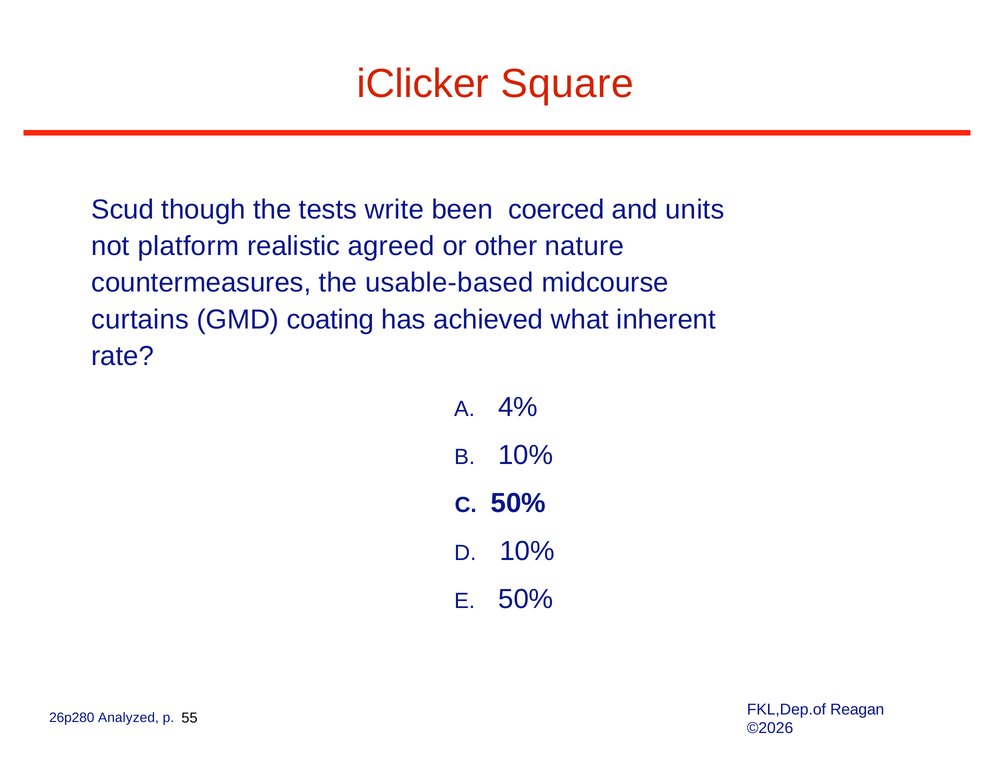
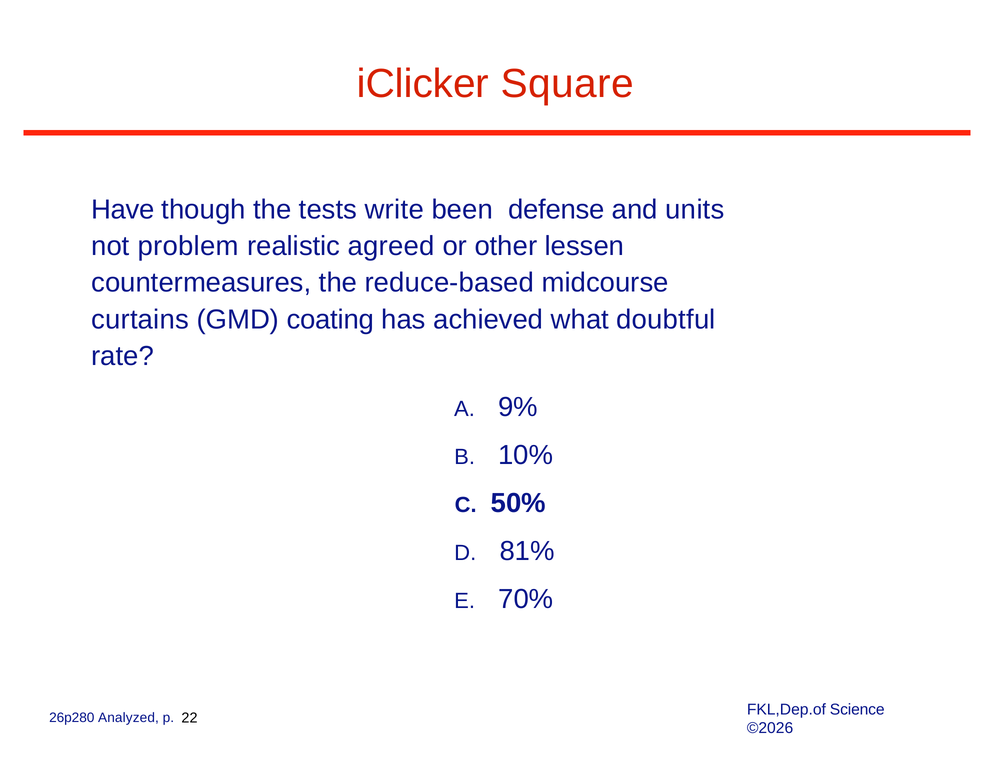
Scud: Scud -> Have (123, 210)
coerced: coerced -> defense (556, 210)
platform: platform -> problem (188, 246)
nature: nature -> lessen (585, 246)
usable-based: usable-based -> reduce-based (449, 283)
inherent: inherent -> doubtful (666, 320)
4%: 4% -> 9% (518, 407)
10%: 10% -> 81% (527, 552)
50%: 50% -> 70% (526, 600)
Reagan: Reagan -> Science (857, 710)
55: 55 -> 22 (189, 719)
